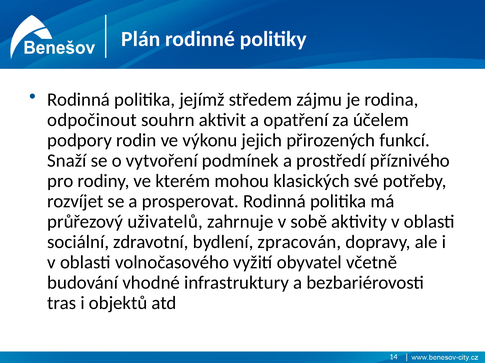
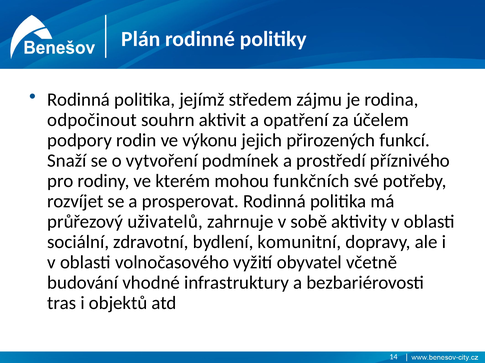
klasických: klasických -> funkčních (311, 181)
zpracován: zpracován -> komunitní (299, 243)
